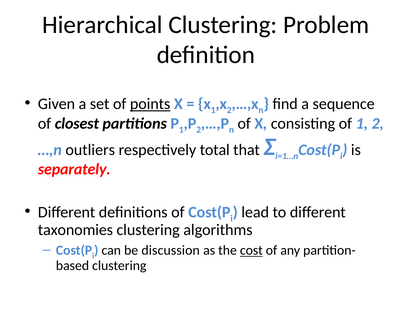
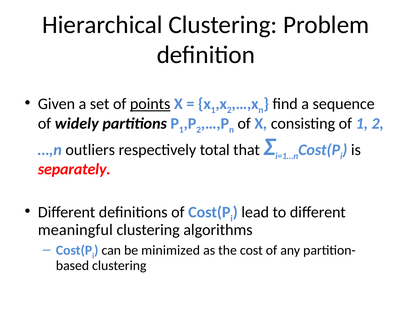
closest: closest -> widely (77, 124)
taxonomies: taxonomies -> meaningful (75, 230)
discussion: discussion -> minimized (171, 250)
cost underline: present -> none (251, 250)
